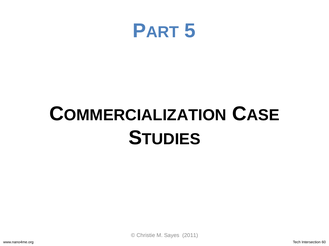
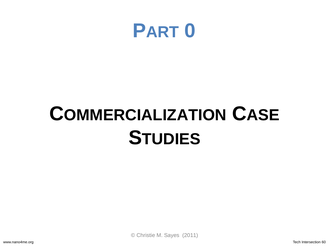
5: 5 -> 0 (190, 31)
